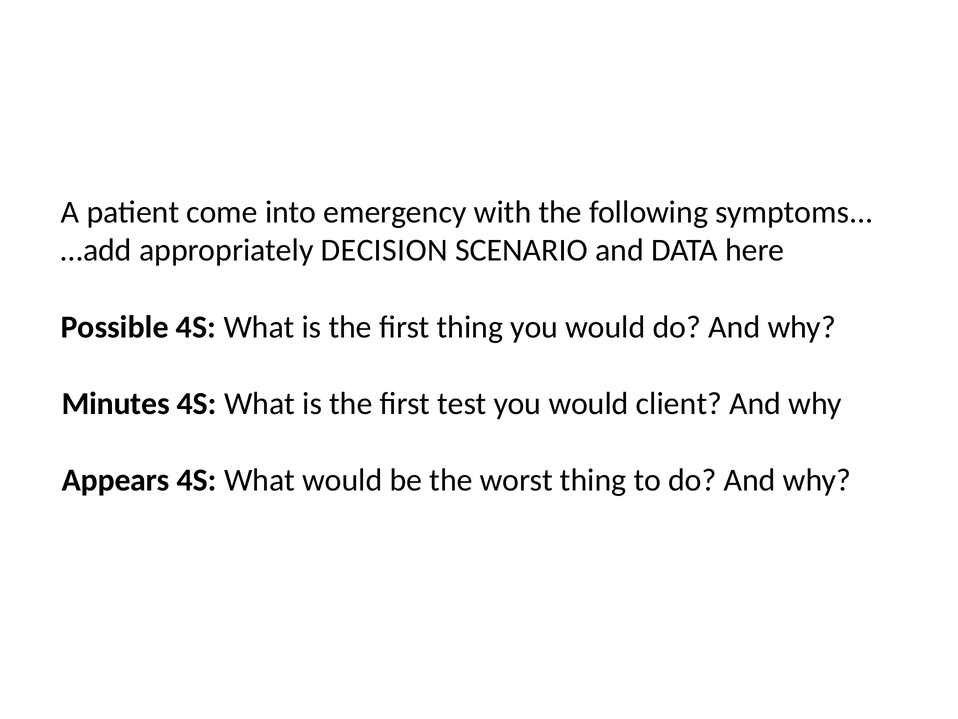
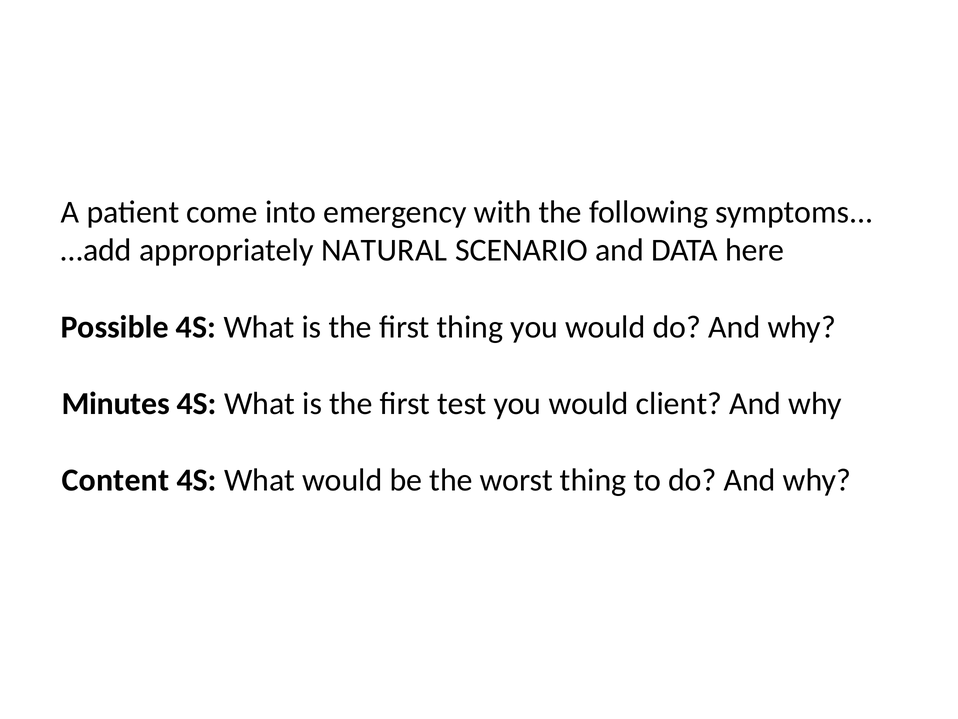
DECISION: DECISION -> NATURAL (384, 250)
Appears: Appears -> Content (115, 480)
